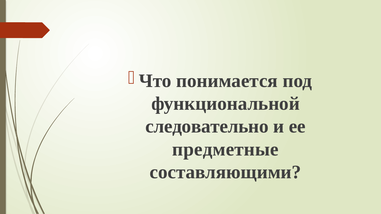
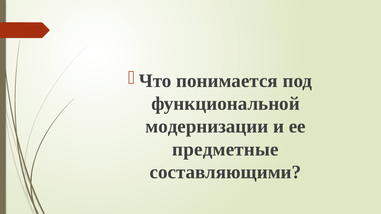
следовательно: следовательно -> модернизации (207, 127)
